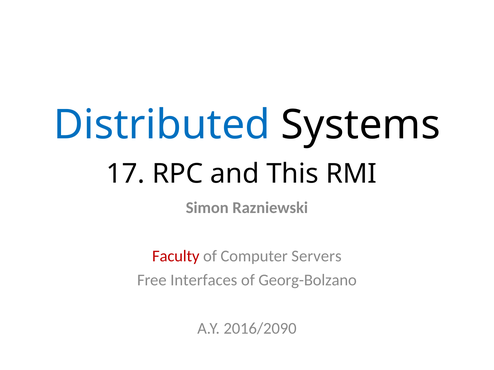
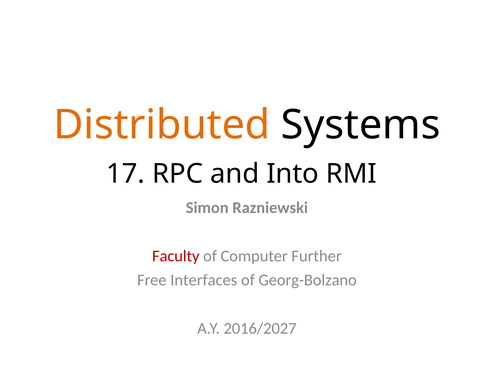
Distributed colour: blue -> orange (162, 125)
This: This -> Into (293, 174)
Servers: Servers -> Further (317, 256)
2016/2090: 2016/2090 -> 2016/2027 (260, 329)
